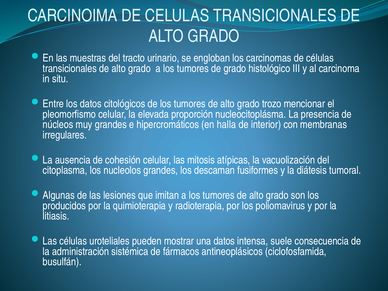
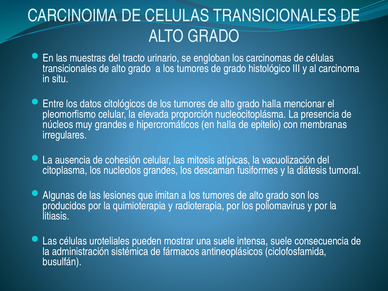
grado trozo: trozo -> halla (272, 104)
interior: interior -> epitelio (266, 125)
una datos: datos -> suele (224, 241)
